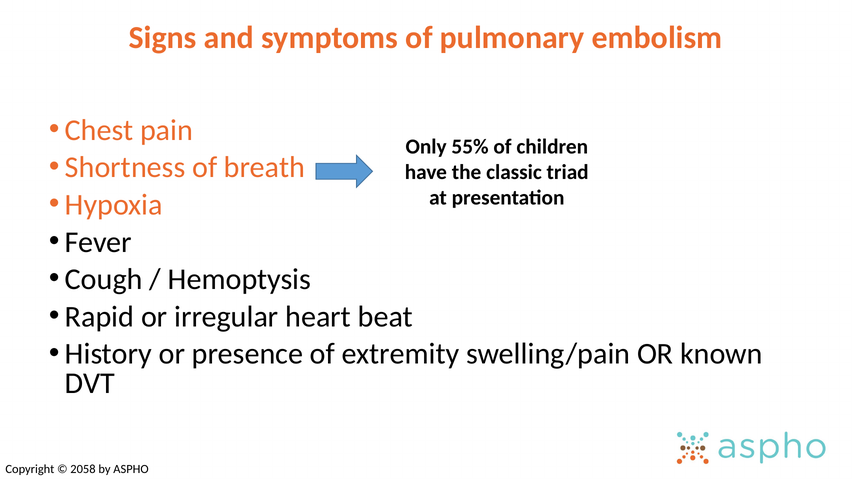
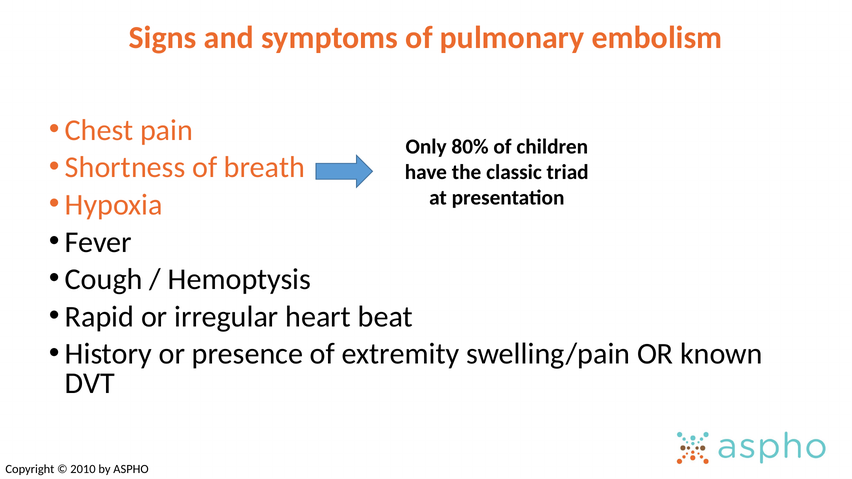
55%: 55% -> 80% (470, 147)
2058: 2058 -> 2010 (83, 469)
